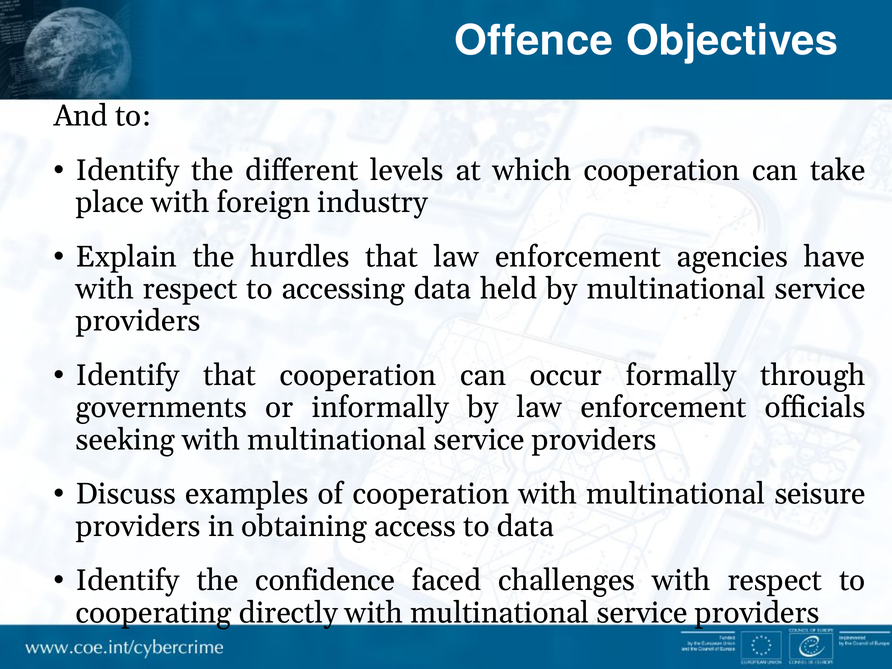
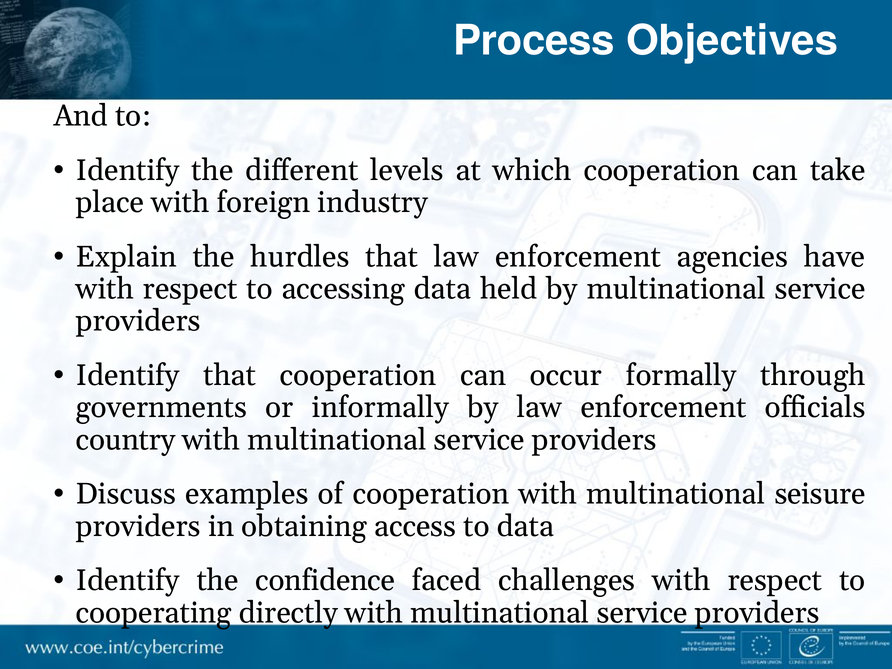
Offence: Offence -> Process (534, 41)
seeking: seeking -> country (126, 440)
